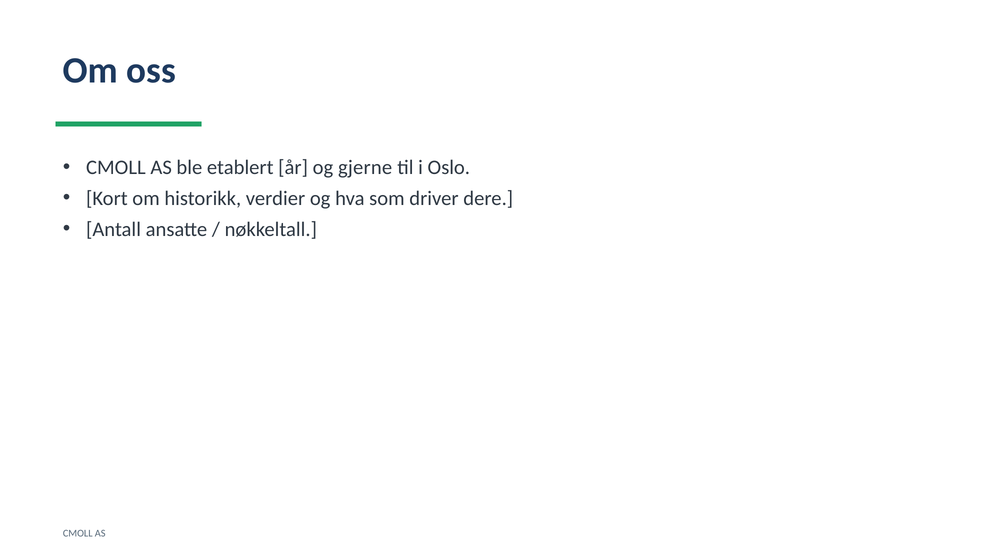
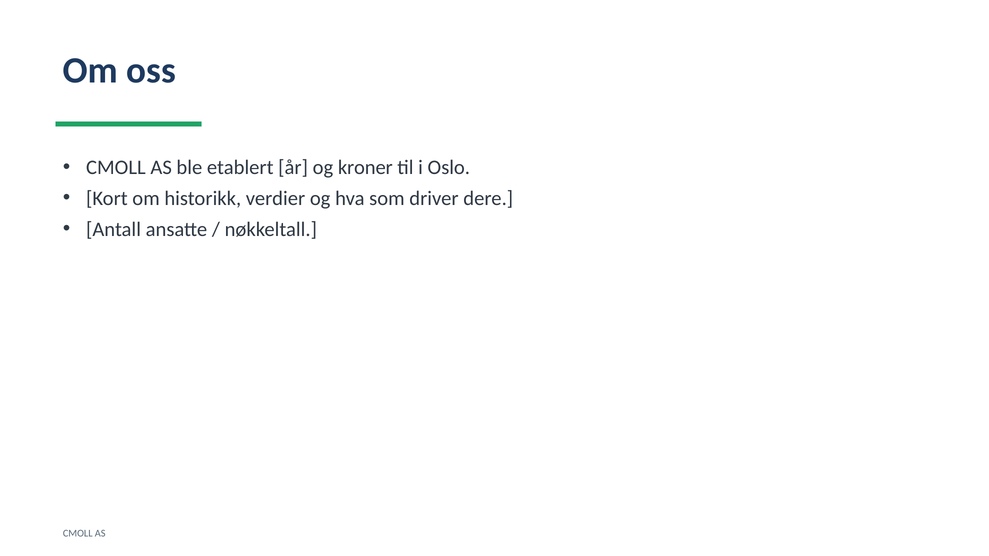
gjerne: gjerne -> kroner (365, 168)
